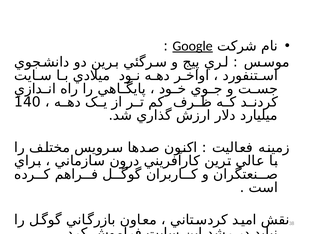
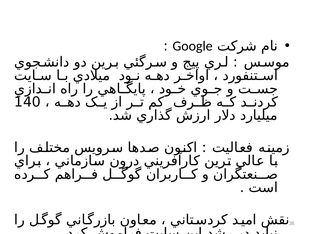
Google underline: present -> none (193, 46)
